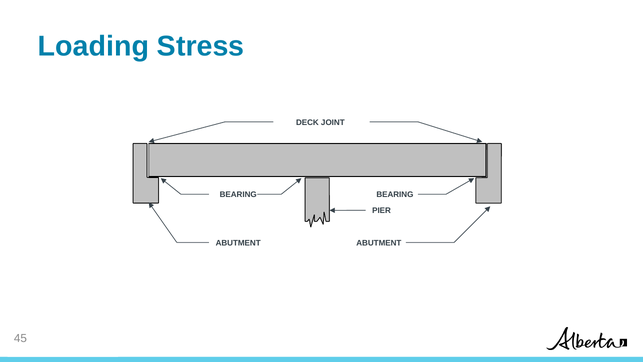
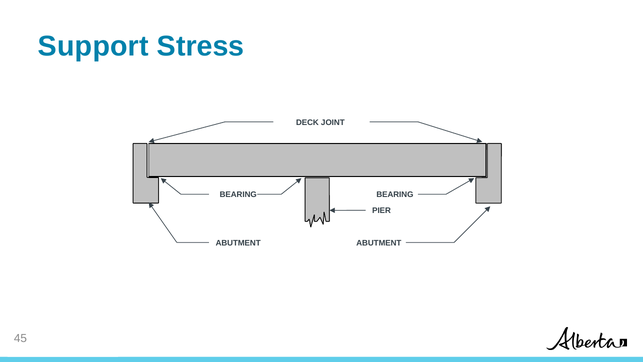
Loading: Loading -> Support (93, 46)
